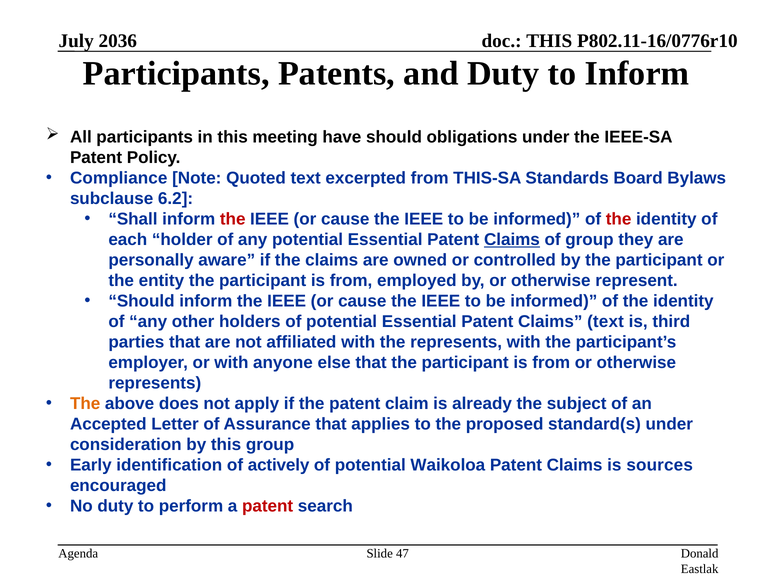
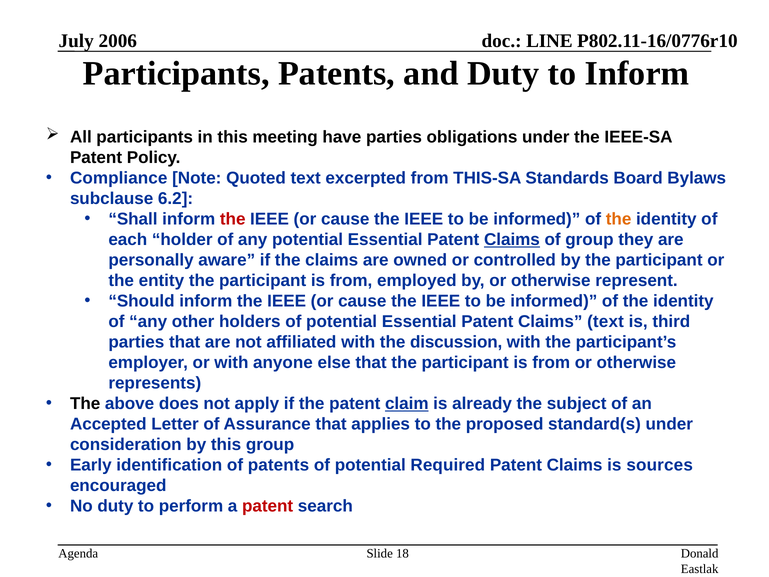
2036: 2036 -> 2006 (118, 41)
THIS: THIS -> LINE (549, 41)
have should: should -> parties (394, 137)
the colour: red -> orange (619, 219)
the represents: represents -> discussion (456, 342)
The colour: orange -> black (85, 403)
claim underline: none -> present (407, 403)
of actively: actively -> patents (278, 465)
Waikoloa: Waikoloa -> Required (448, 465)
47: 47 -> 18 (402, 553)
